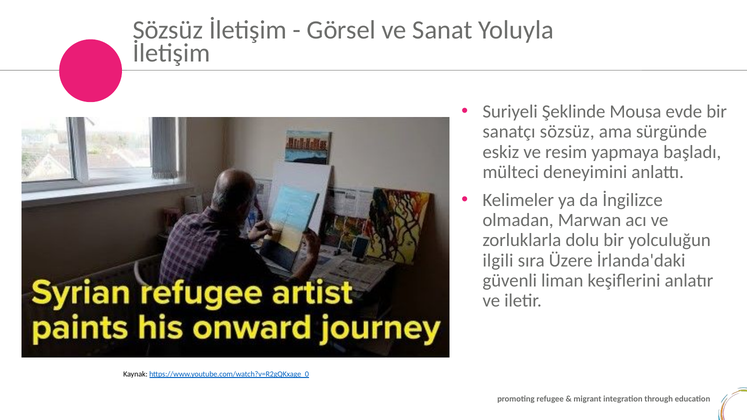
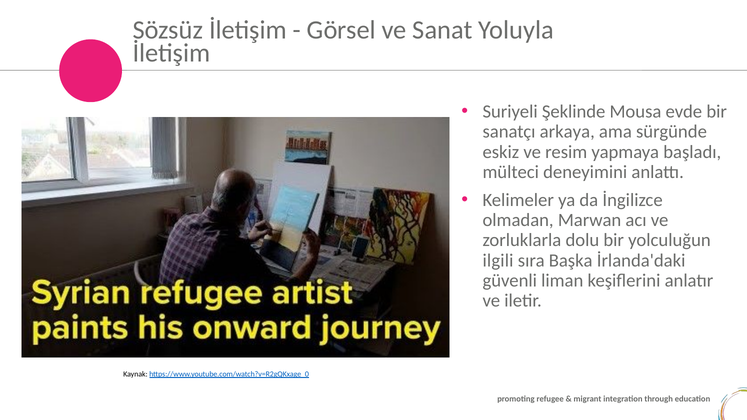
sanatçı sözsüz: sözsüz -> arkaya (567, 132)
Üzere: Üzere -> Başka (571, 261)
